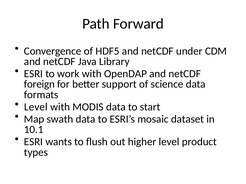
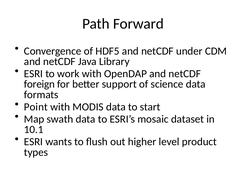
Level: Level -> Point (36, 107)
